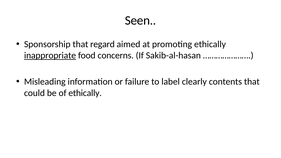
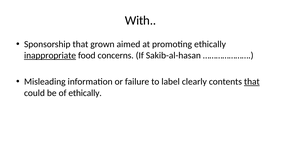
Seen: Seen -> With (141, 20)
regard: regard -> grown (102, 44)
that underline: none -> present (252, 82)
